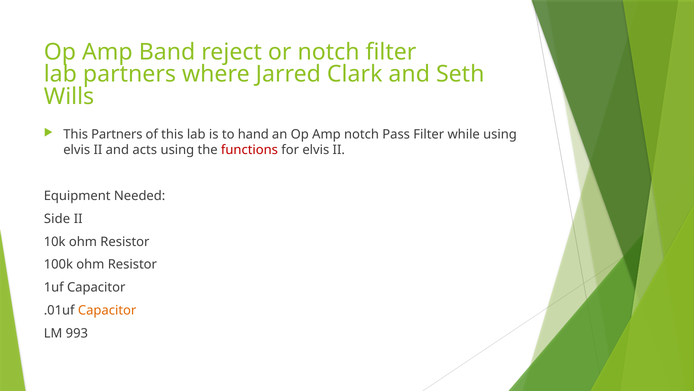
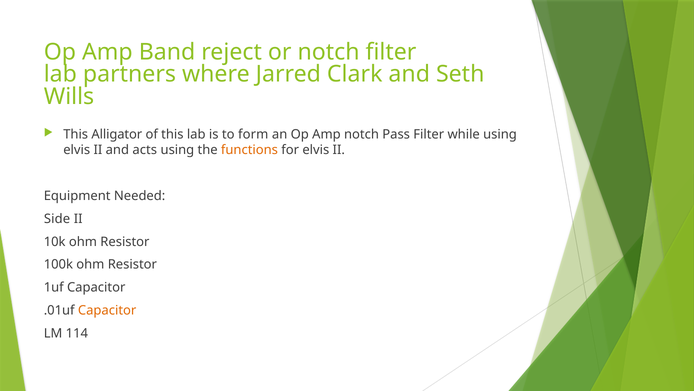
This Partners: Partners -> Alligator (117, 134)
hand: hand -> form (253, 134)
functions colour: red -> orange (249, 150)
993: 993 -> 114 (77, 333)
